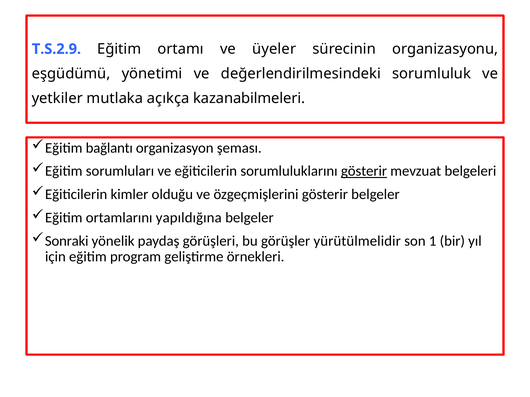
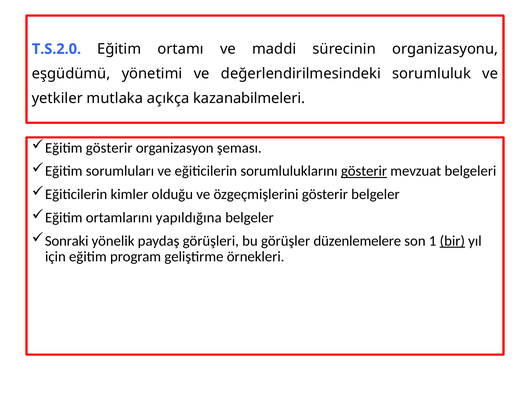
T.S.2.9: T.S.2.9 -> T.S.2.0 (56, 49)
üyeler: üyeler -> maddi (274, 49)
Eğitim bağlantı: bağlantı -> gösterir (109, 148)
yürütülmelidir: yürütülmelidir -> düzenlemelere (357, 241)
bir underline: none -> present (452, 241)
